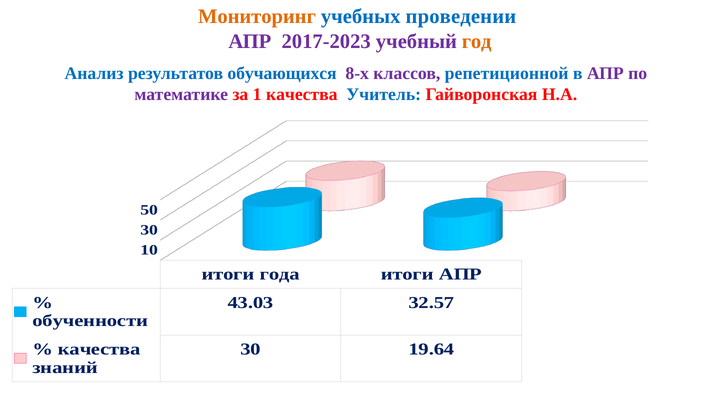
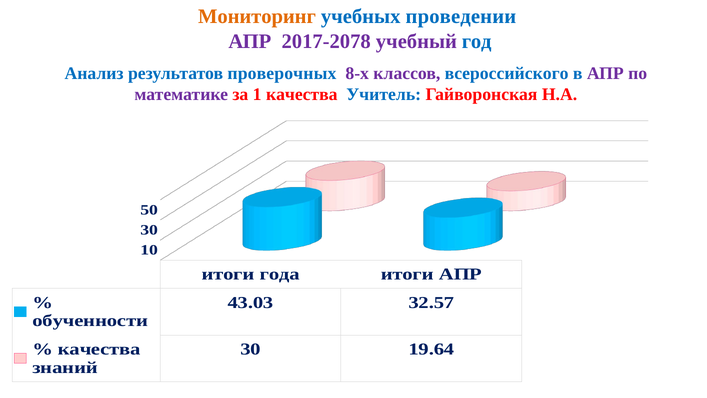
2017-2023: 2017-2023 -> 2017-2078 (326, 41)
год colour: orange -> blue (477, 41)
обучающихся: обучающихся -> проверочных (282, 73)
репетиционной: репетиционной -> всероссийского (507, 73)
